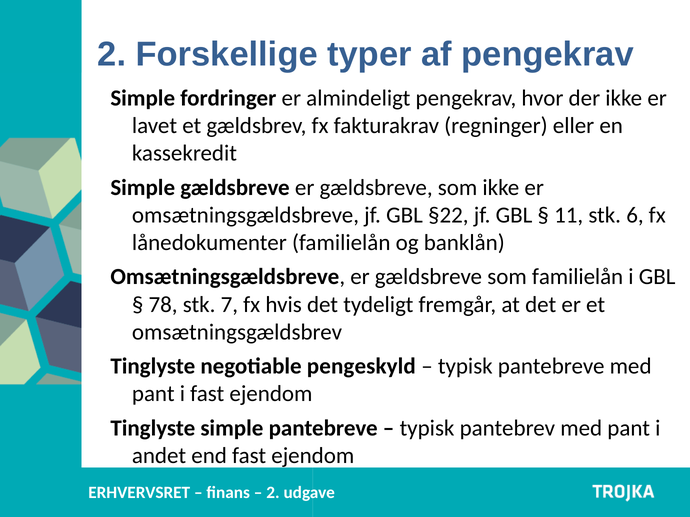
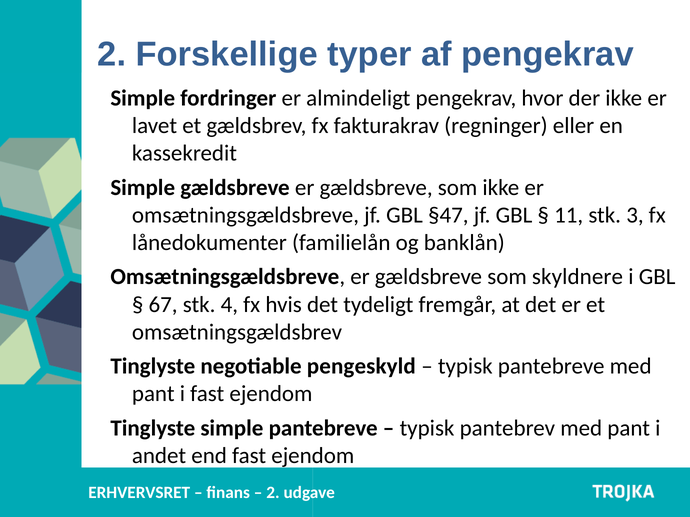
§22: §22 -> §47 (448, 215)
6: 6 -> 3 (635, 215)
som familielån: familielån -> skyldnere (577, 277)
78: 78 -> 67 (163, 305)
stk 7: 7 -> 4 (229, 305)
